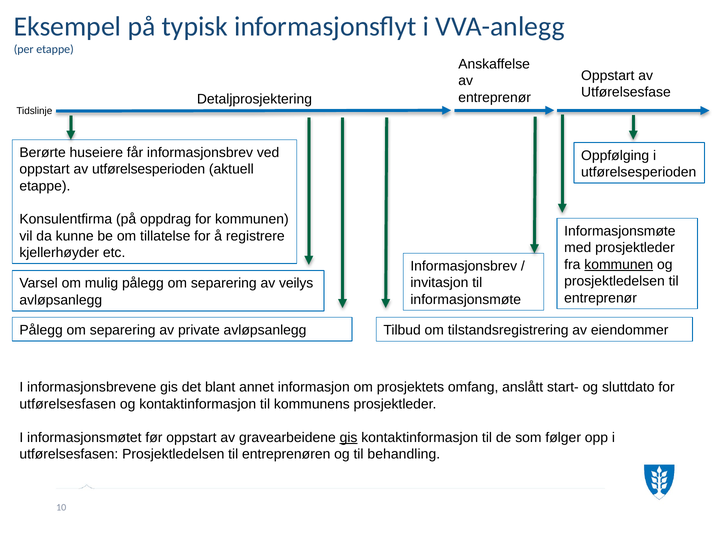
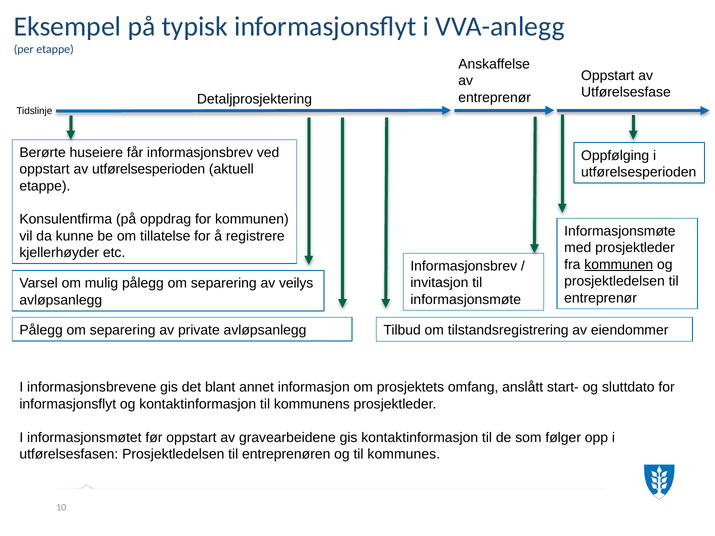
utførelsesfasen: utførelsesfasen -> informasjonsflyt (68, 404)
gis underline: present -> none (349, 438)
behandling: behandling -> kommunes (404, 454)
